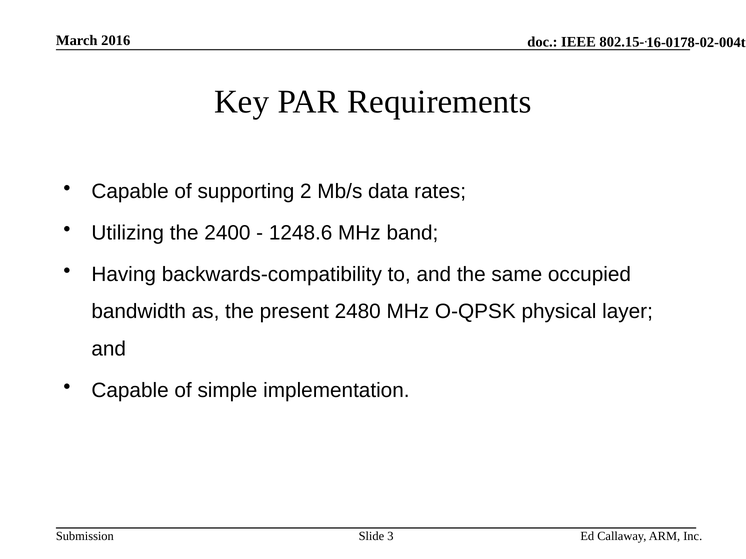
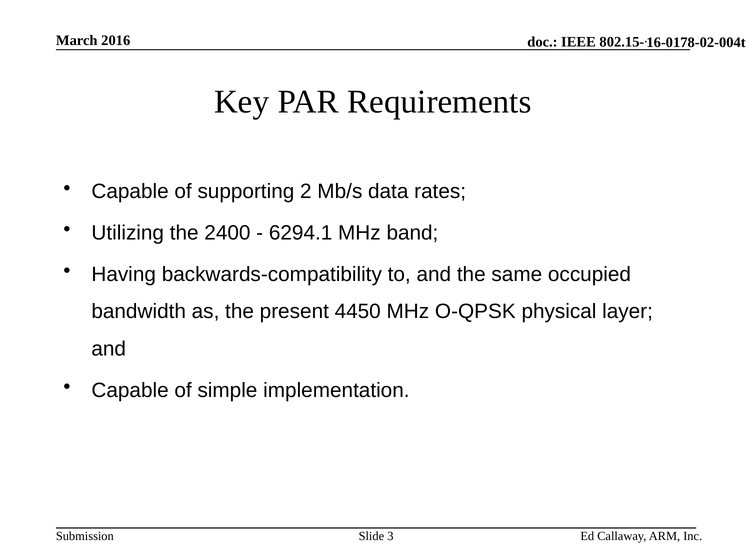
1248.6: 1248.6 -> 6294.1 (301, 233)
2480: 2480 -> 4450 (358, 312)
